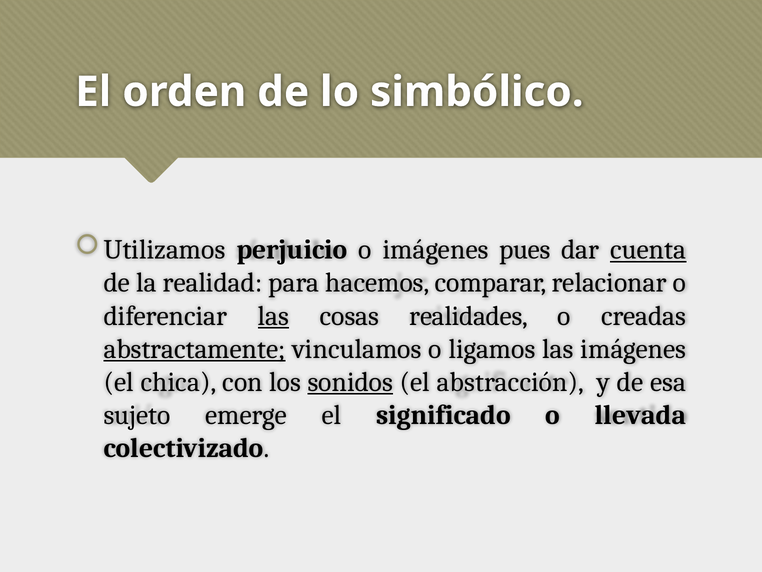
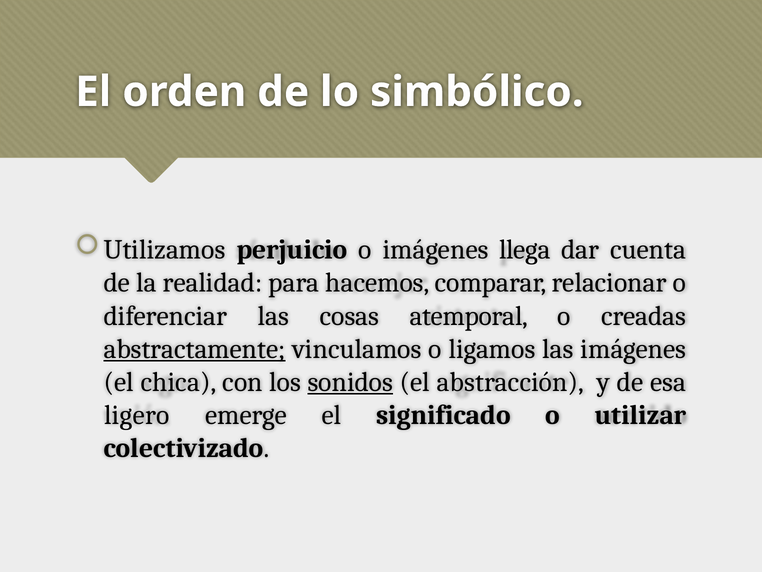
pues: pues -> llega (525, 250)
cuenta underline: present -> none (648, 250)
las underline: present -> none (273, 316)
realidades: realidades -> atemporal (469, 316)
sujeto: sujeto -> ligero (137, 415)
llevada: llevada -> utilizar (641, 415)
